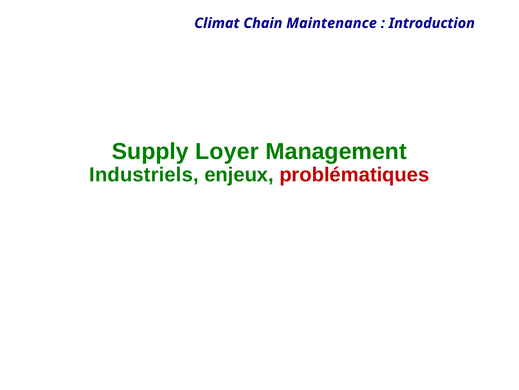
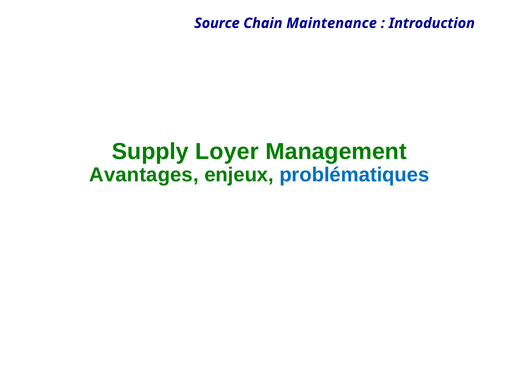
Climat: Climat -> Source (217, 23)
Industriels: Industriels -> Avantages (144, 175)
problématiques colour: red -> blue (354, 175)
